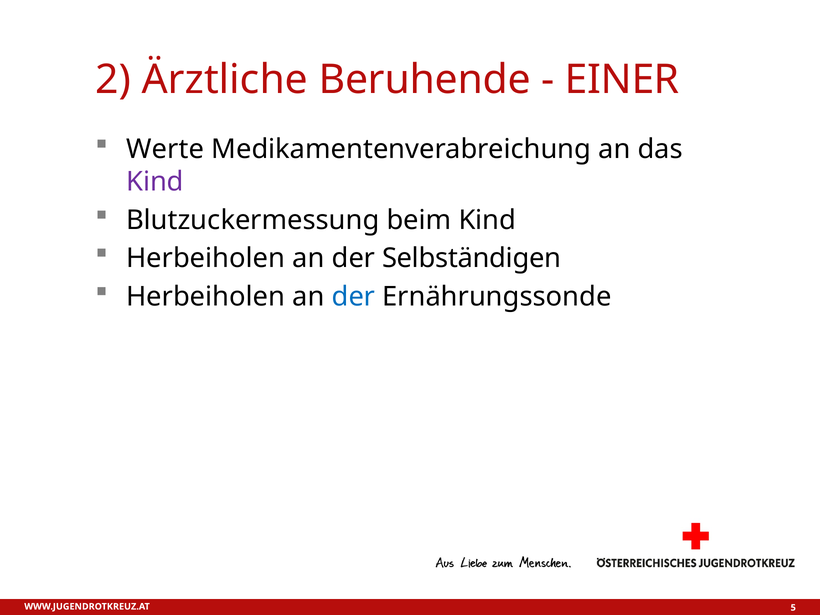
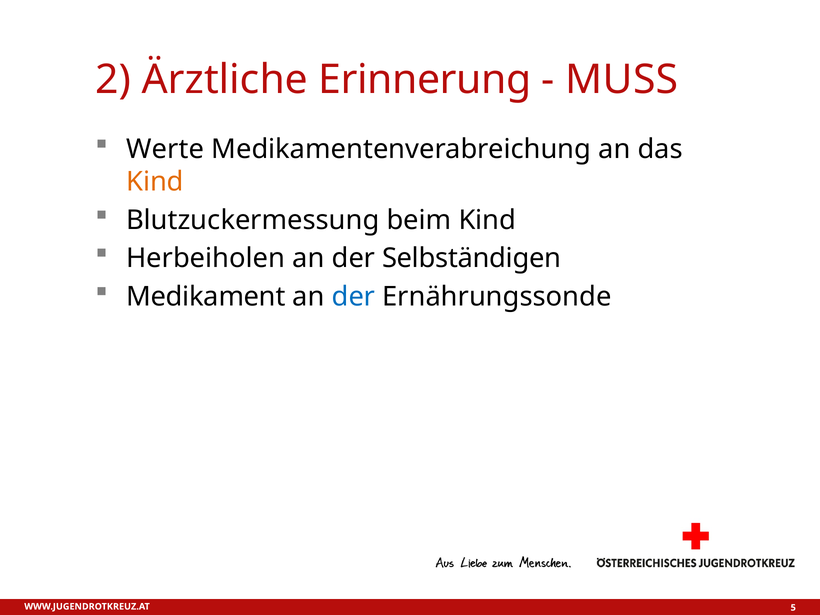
Beruhende: Beruhende -> Erinnerung (425, 80)
EINER: EINER -> MUSS (622, 80)
Kind colour: purple -> orange (155, 182)
Herbeiholen: Herbeiholen -> Medikament (206, 297)
